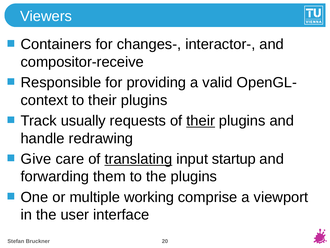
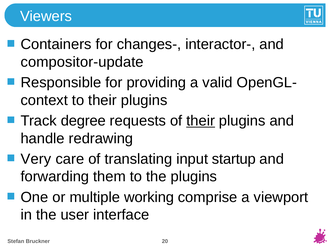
compositor-receive: compositor-receive -> compositor-update (82, 62)
usually: usually -> degree (83, 121)
Give: Give -> Very (36, 159)
translating underline: present -> none (138, 159)
